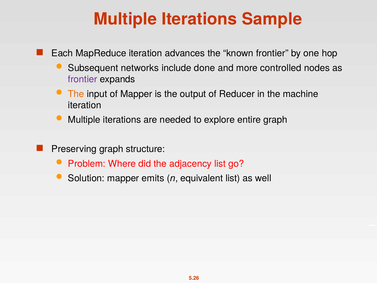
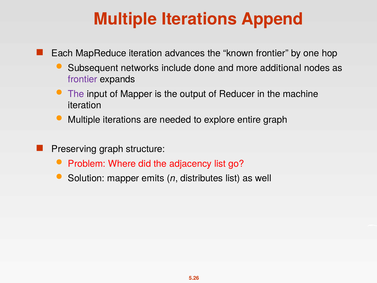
Sample: Sample -> Append (272, 19)
controlled: controlled -> additional (281, 68)
The colour: orange -> purple (76, 94)
equivalent: equivalent -> distributes (202, 178)
